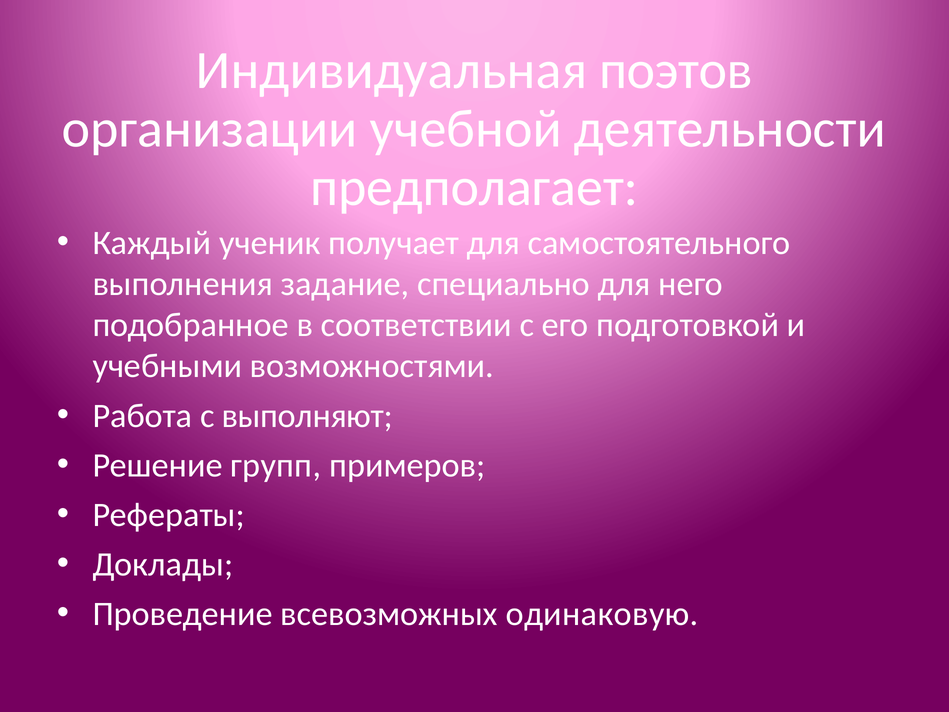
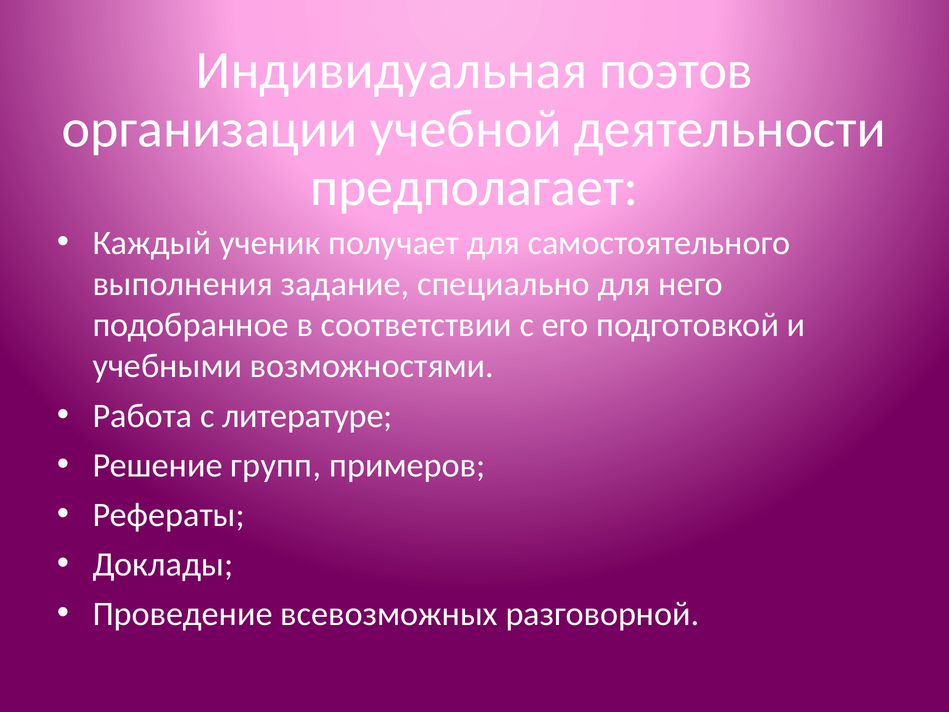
выполняют: выполняют -> литературе (307, 416)
одинаковую: одинаковую -> разговорной (602, 614)
